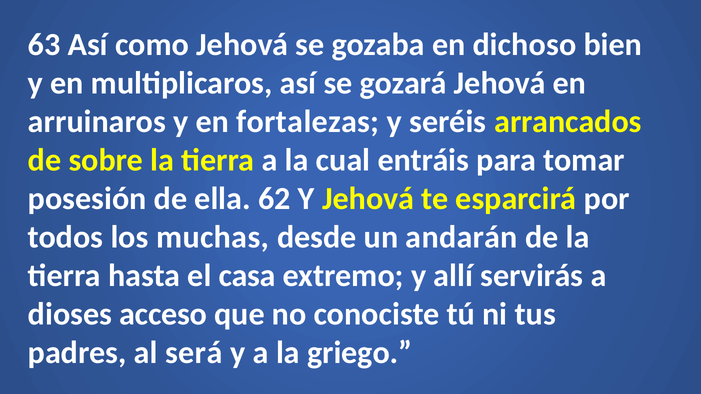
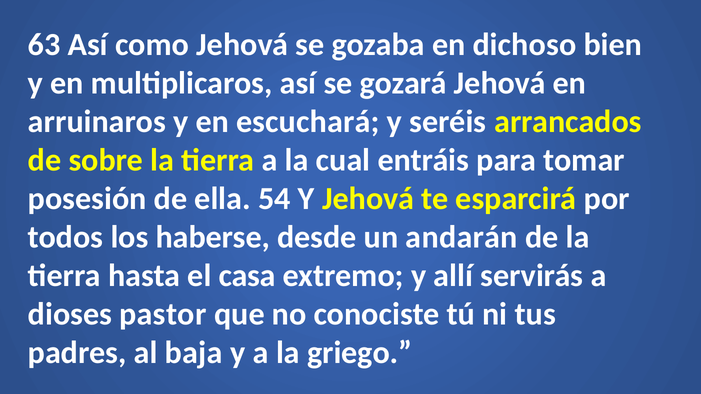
fortalezas: fortalezas -> escuchará (308, 122)
62: 62 -> 54 (274, 199)
muchas: muchas -> haberse (213, 237)
acceso: acceso -> pastor (163, 314)
será: será -> baja (194, 353)
